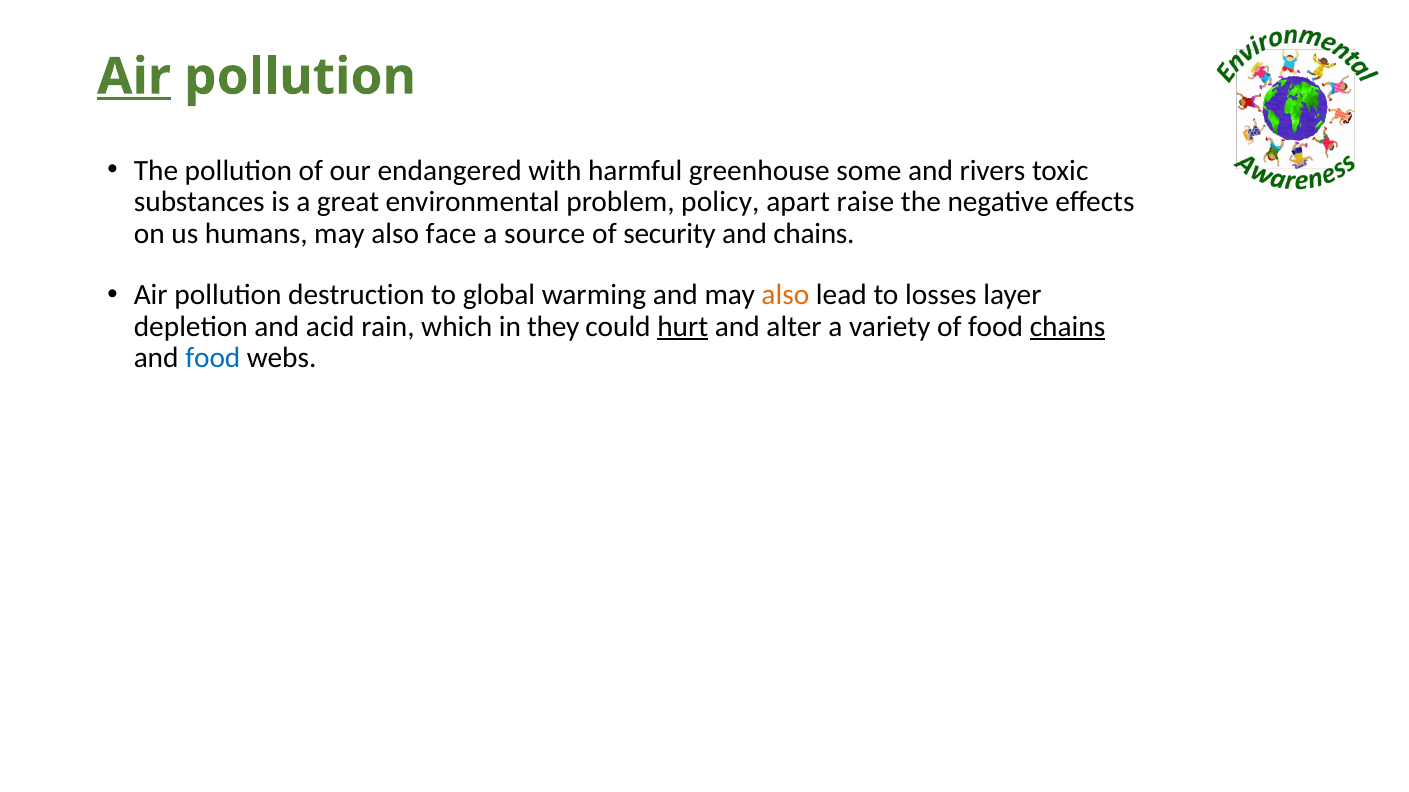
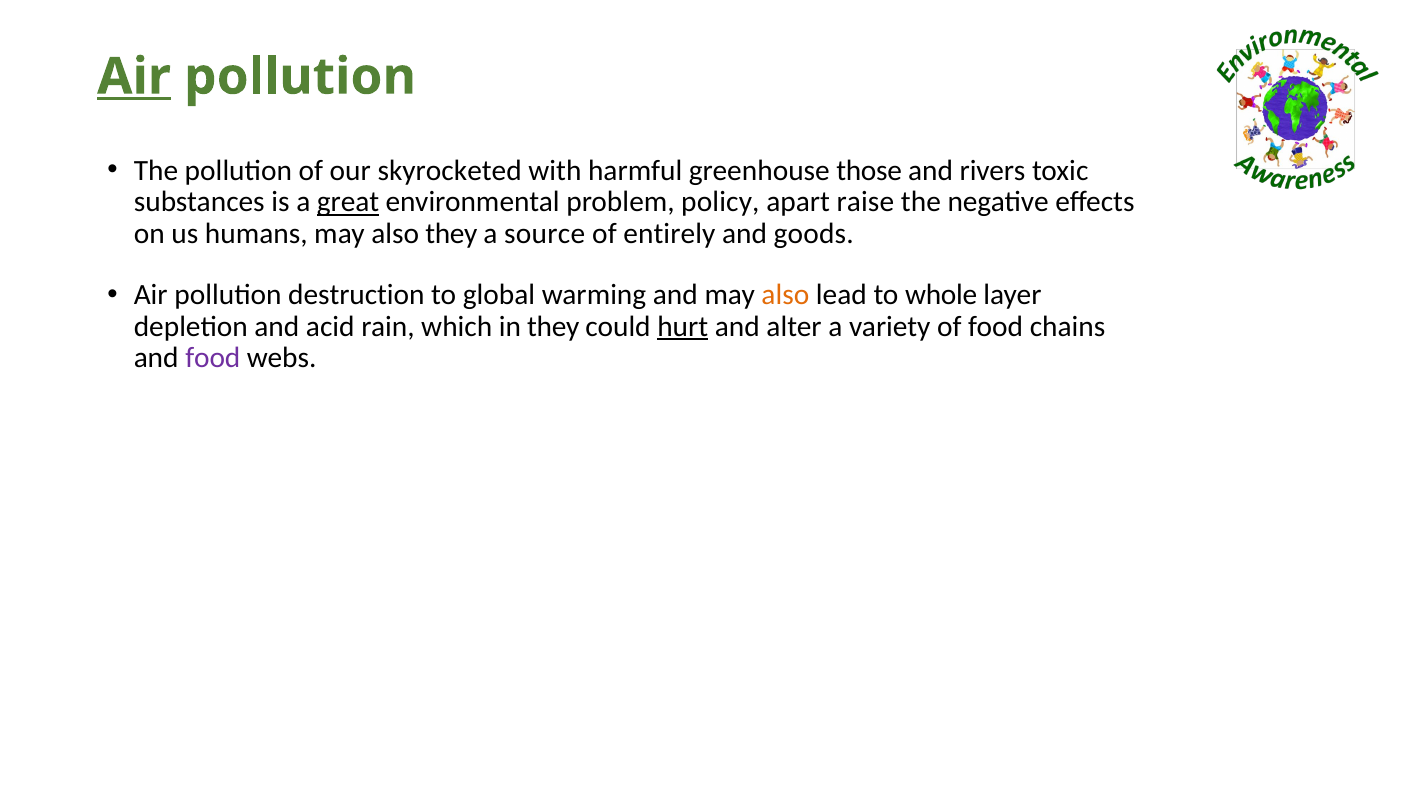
endangered: endangered -> skyrocketed (450, 170)
some: some -> those (869, 170)
great underline: none -> present (348, 202)
also face: face -> they (451, 234)
security: security -> entirely (669, 234)
and chains: chains -> goods (814, 234)
losses: losses -> whole (941, 295)
chains underline: present -> none (1068, 327)
food colour: blue -> purple (213, 359)
